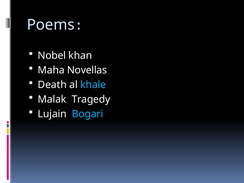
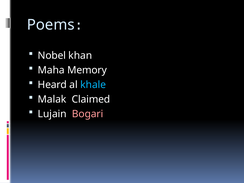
Novellas: Novellas -> Memory (87, 70)
Death: Death -> Heard (52, 85)
Tragedy: Tragedy -> Claimed (91, 99)
Bogari colour: light blue -> pink (88, 114)
